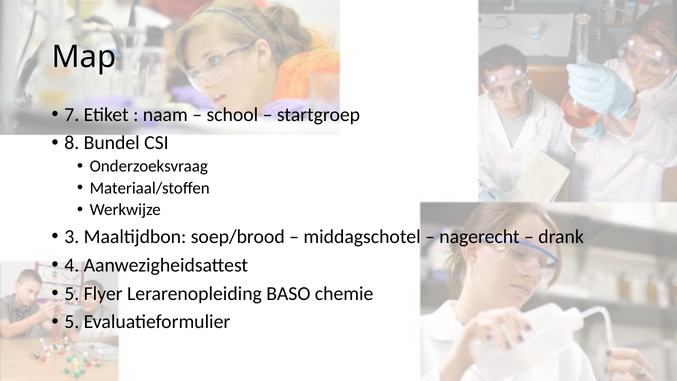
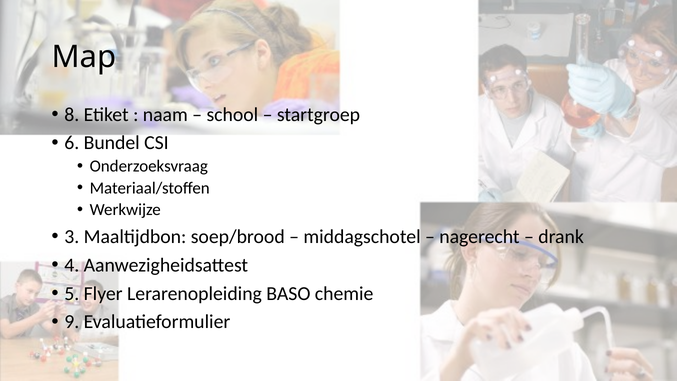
7: 7 -> 8 (72, 114)
8: 8 -> 6 (72, 143)
5: 5 -> 9 (72, 322)
